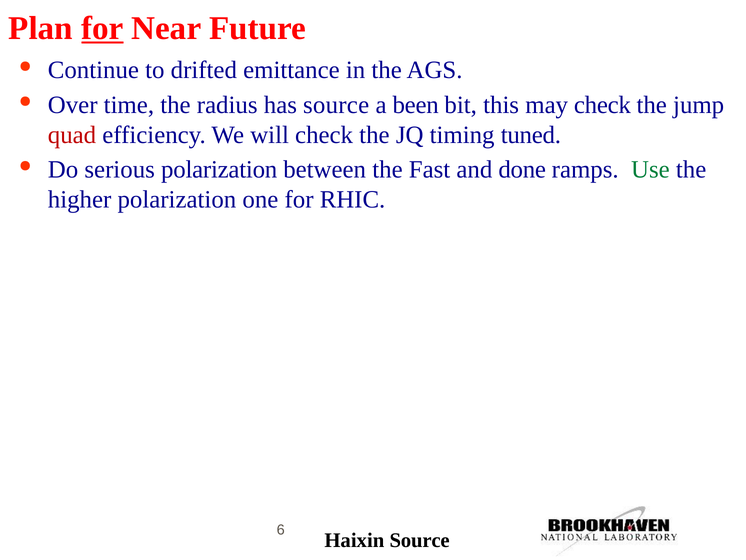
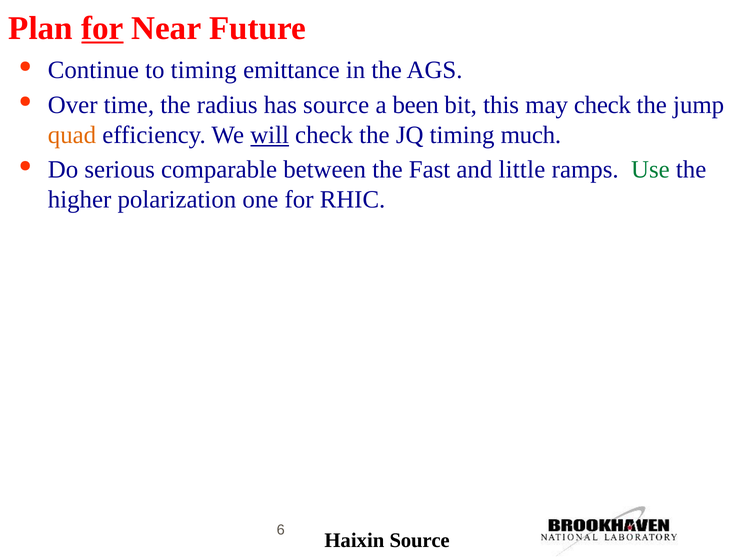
to drifted: drifted -> timing (204, 70)
quad colour: red -> orange (72, 135)
will underline: none -> present (270, 135)
tuned: tuned -> much (531, 135)
serious polarization: polarization -> comparable (219, 170)
done: done -> little (522, 170)
